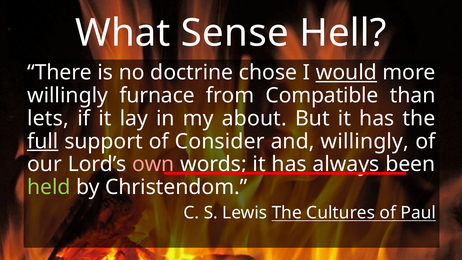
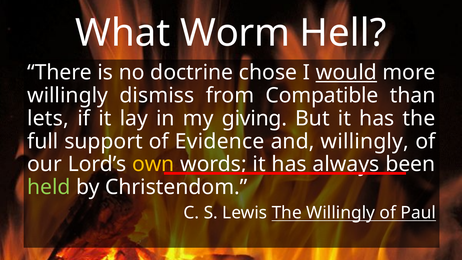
Sense: Sense -> Worm (235, 33)
furnace: furnace -> dismiss (157, 95)
about: about -> giving (255, 118)
full underline: present -> none (43, 141)
Consider: Consider -> Evidence (220, 141)
own colour: pink -> yellow (153, 164)
The Cultures: Cultures -> Willingly (341, 213)
